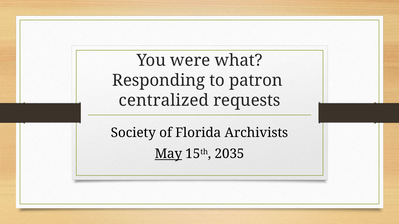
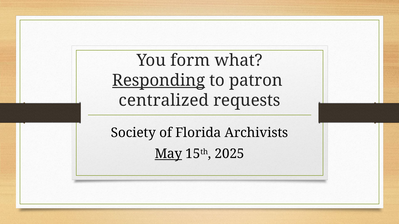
were: were -> form (190, 61)
Responding underline: none -> present (159, 81)
2035: 2035 -> 2025 (230, 154)
